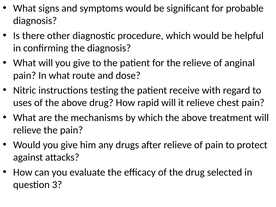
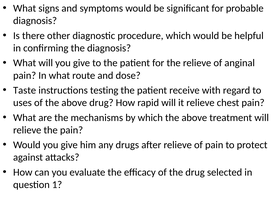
Nitric: Nitric -> Taste (25, 90)
3: 3 -> 1 (57, 185)
